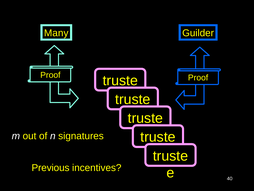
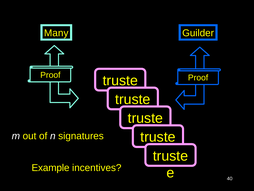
Previous: Previous -> Example (51, 167)
